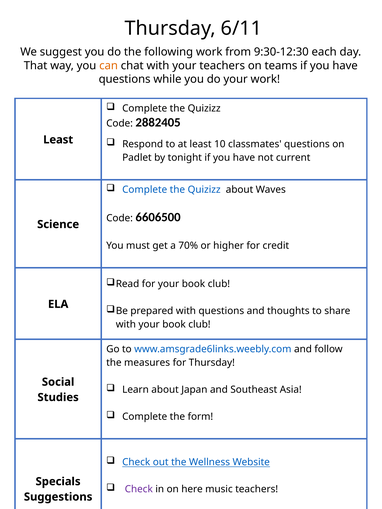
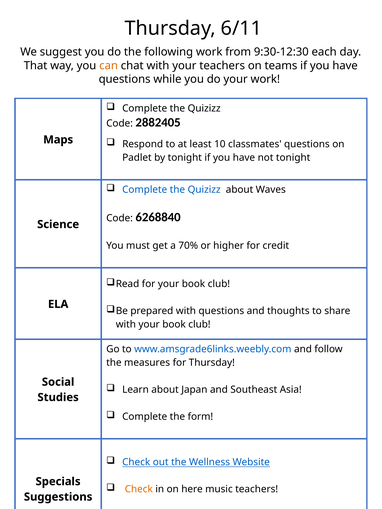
Least: Least -> Maps (58, 140)
not current: current -> tonight (293, 158)
6606500: 6606500 -> 6268840 (158, 217)
Check colour: purple -> orange (139, 489)
